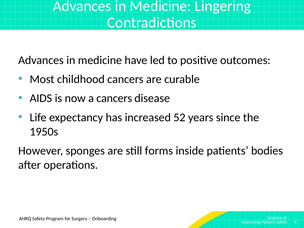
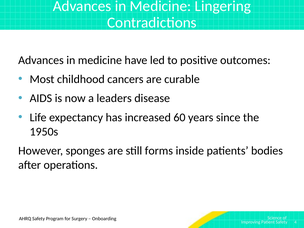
a cancers: cancers -> leaders (114, 98)
52: 52 -> 60 (179, 117)
